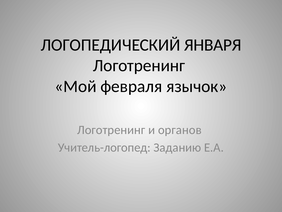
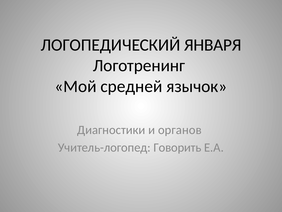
февраля: февраля -> средней (131, 86)
Логотренинг: Логотренинг -> Диагностики (111, 130)
Заданию: Заданию -> Говорить (177, 147)
